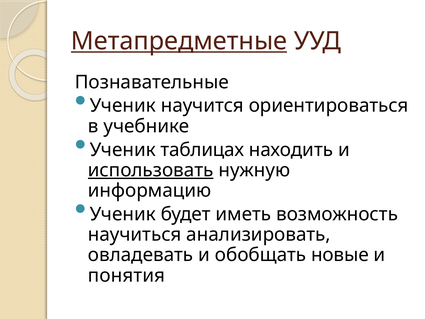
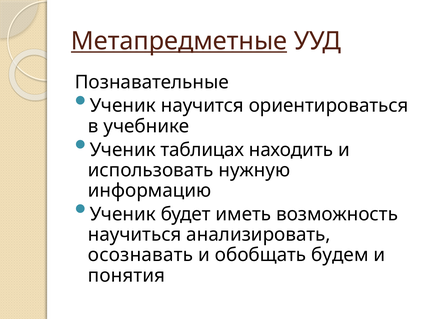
использовать underline: present -> none (151, 170)
овладевать: овладевать -> осознавать (140, 255)
новые: новые -> будем (340, 255)
